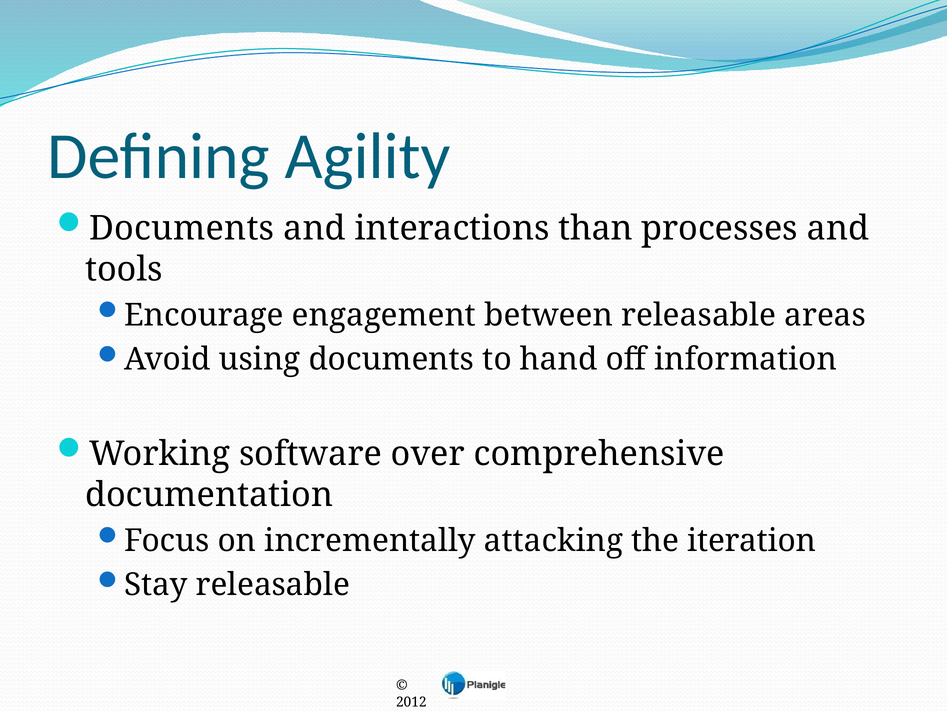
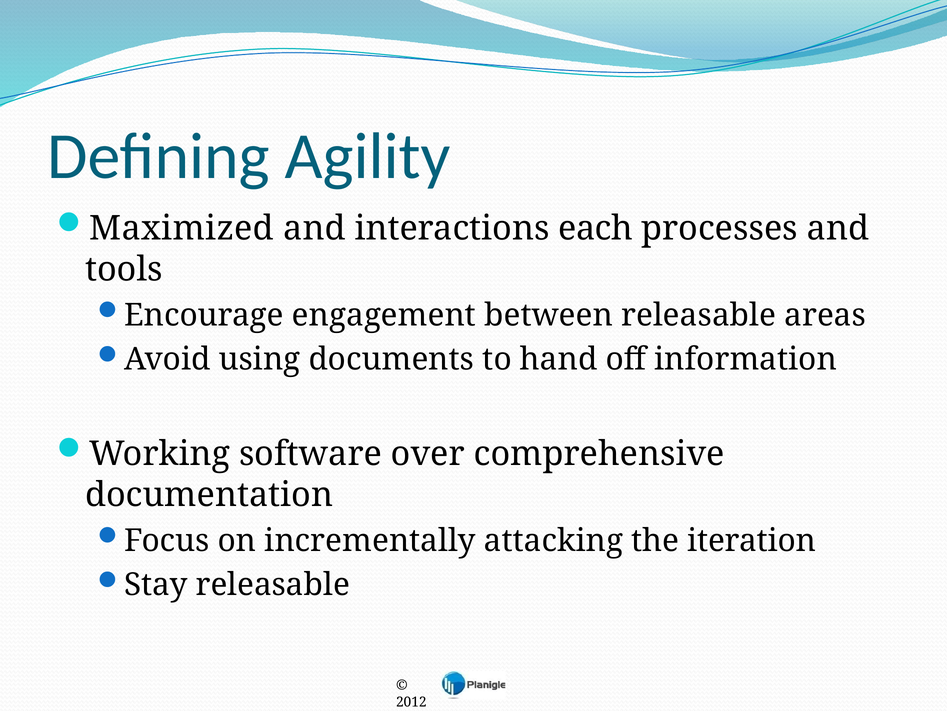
Documents: Documents -> Maximized (182, 228)
than: than -> each (596, 228)
